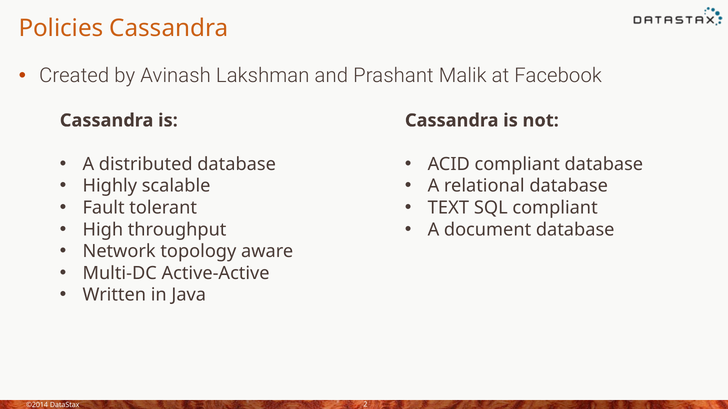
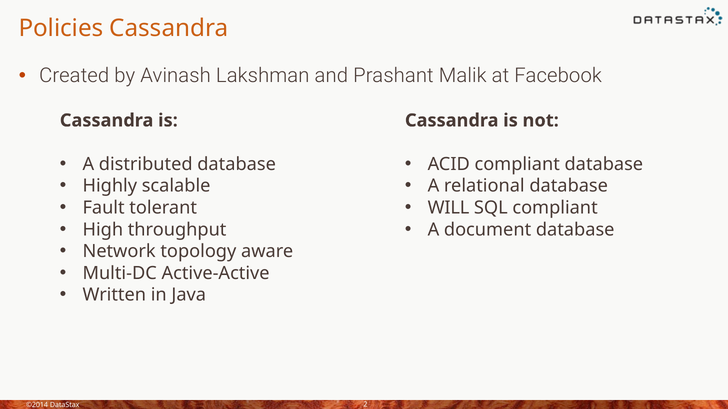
TEXT: TEXT -> WILL (449, 208)
